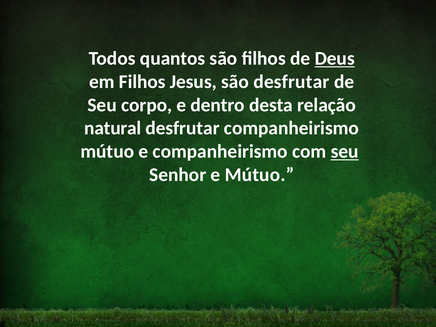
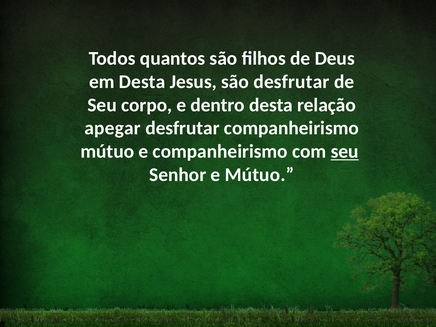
Deus underline: present -> none (335, 58)
em Filhos: Filhos -> Desta (142, 82)
natural: natural -> apegar (113, 128)
